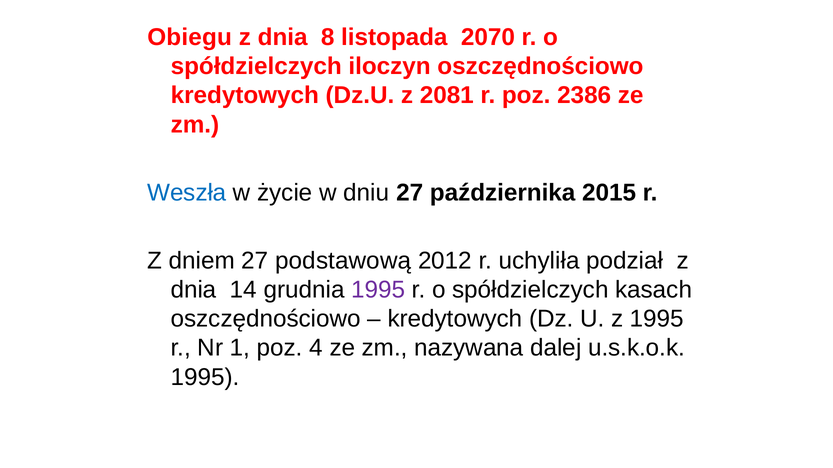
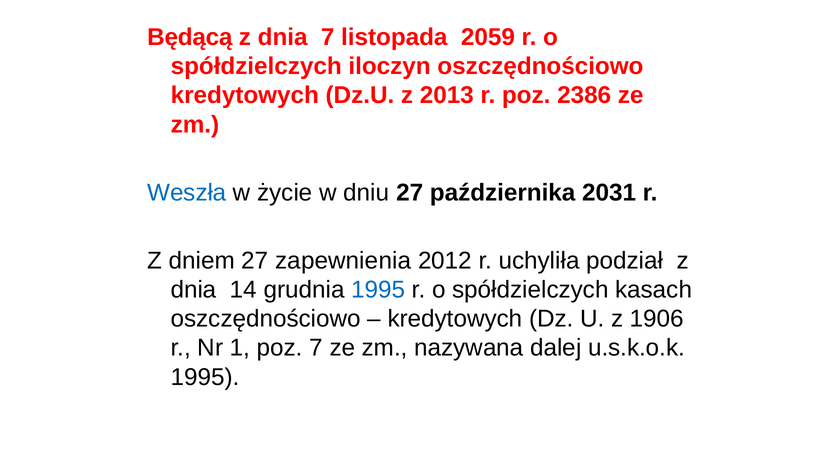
Obiegu: Obiegu -> Będącą (190, 37)
dnia 8: 8 -> 7 (328, 37)
2070: 2070 -> 2059 (488, 37)
2081: 2081 -> 2013 (447, 96)
2015: 2015 -> 2031 (609, 193)
podstawową: podstawową -> zapewnienia (343, 261)
1995 colour: purple -> blue (378, 290)
z 1995: 1995 -> 1906 (657, 319)
poz 4: 4 -> 7 (316, 348)
